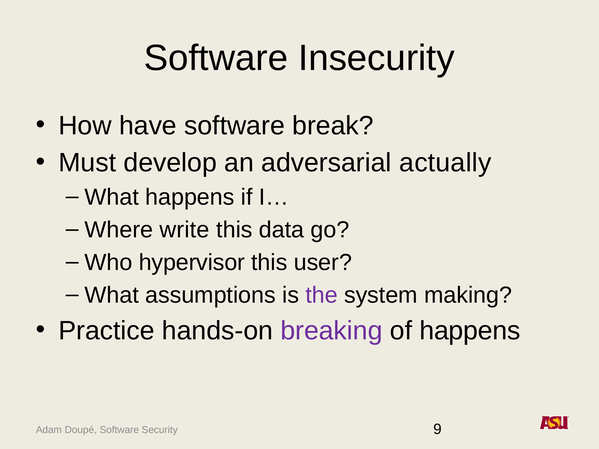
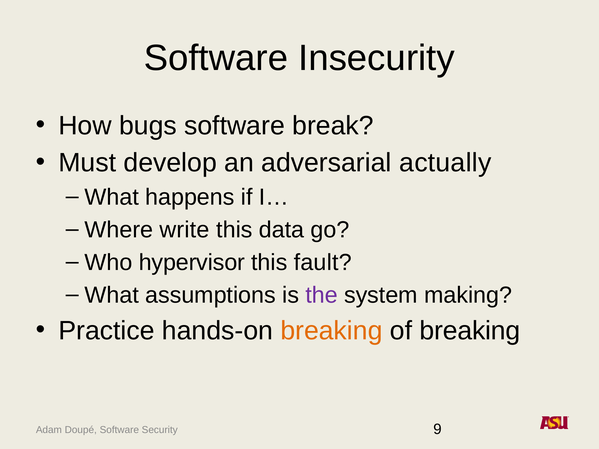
have: have -> bugs (148, 126)
user: user -> fault (323, 263)
breaking colour: purple -> orange (331, 331)
of happens: happens -> breaking (470, 331)
